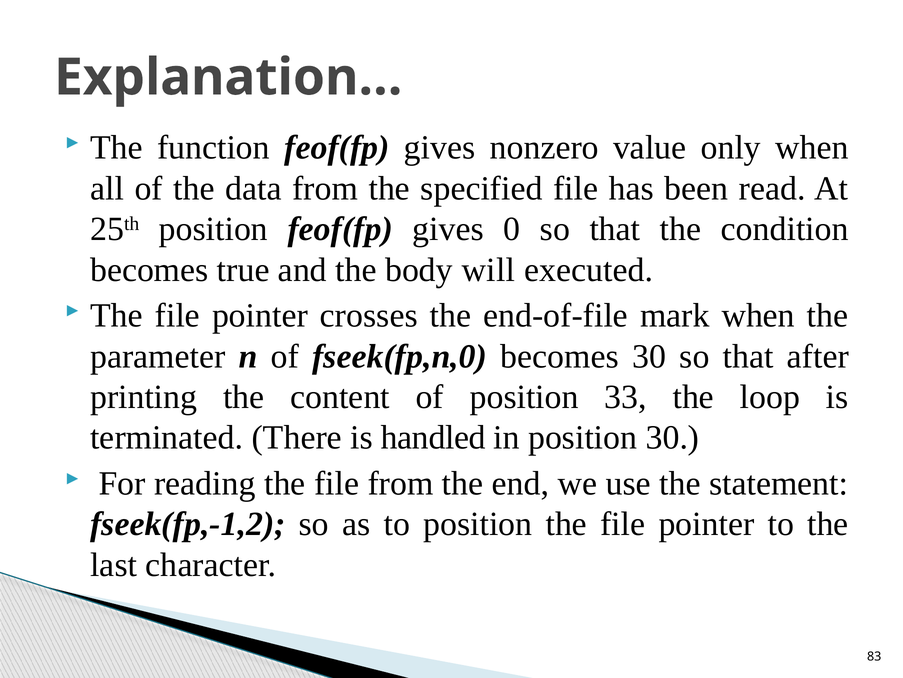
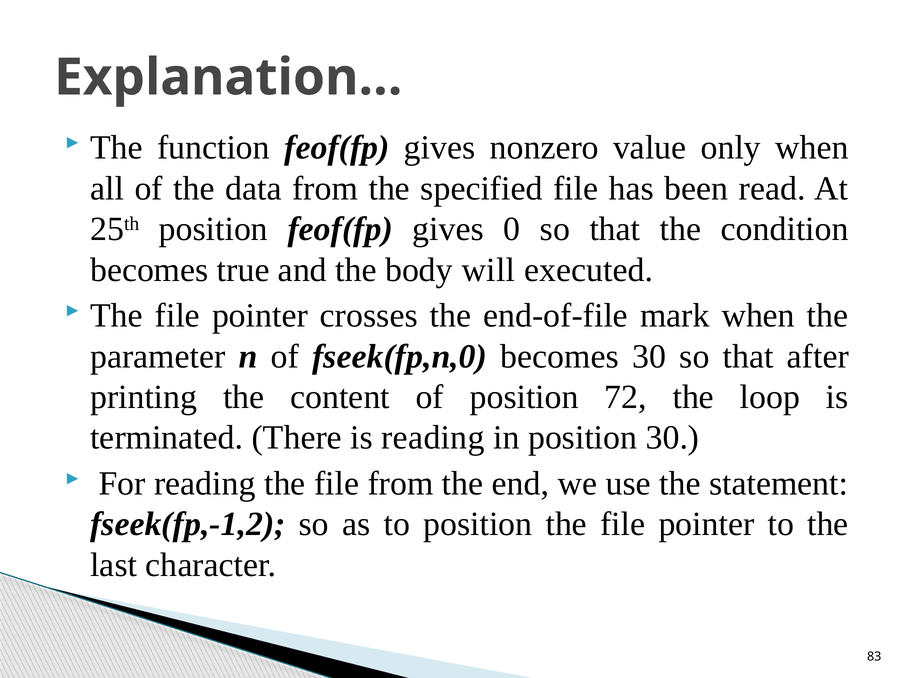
33: 33 -> 72 (626, 397)
is handled: handled -> reading (433, 437)
